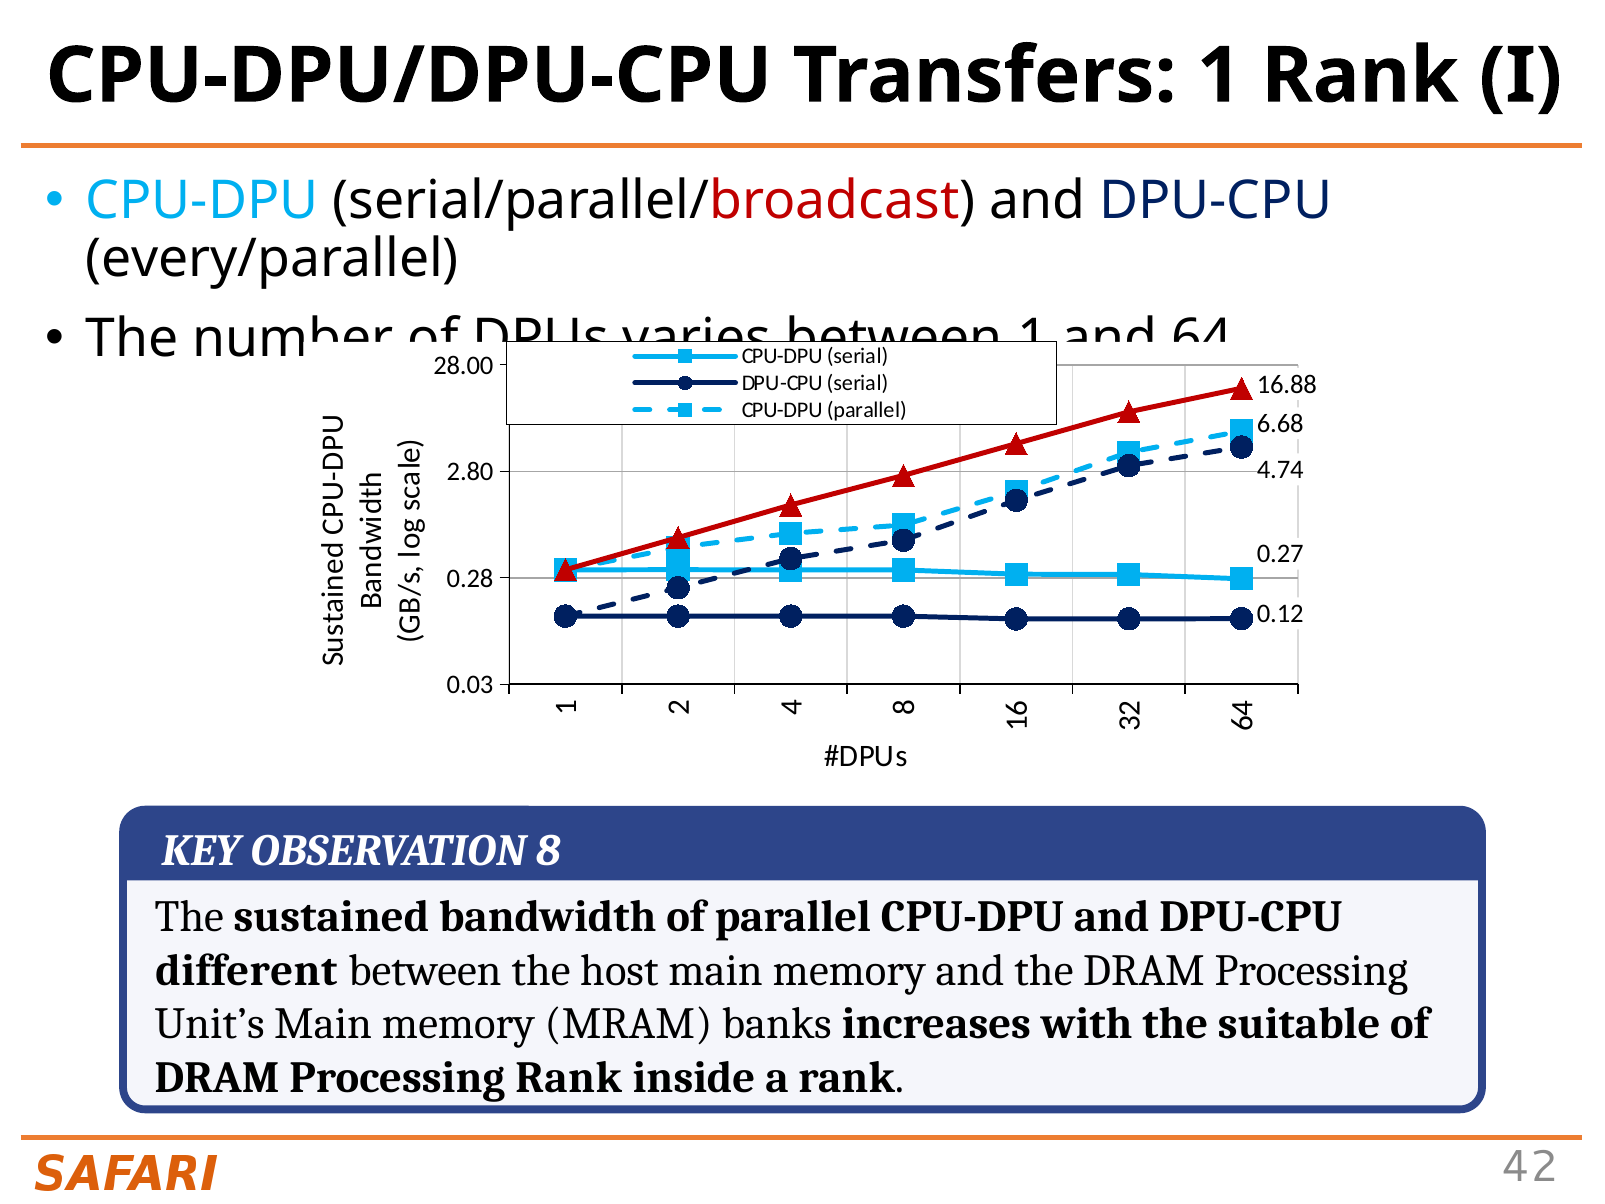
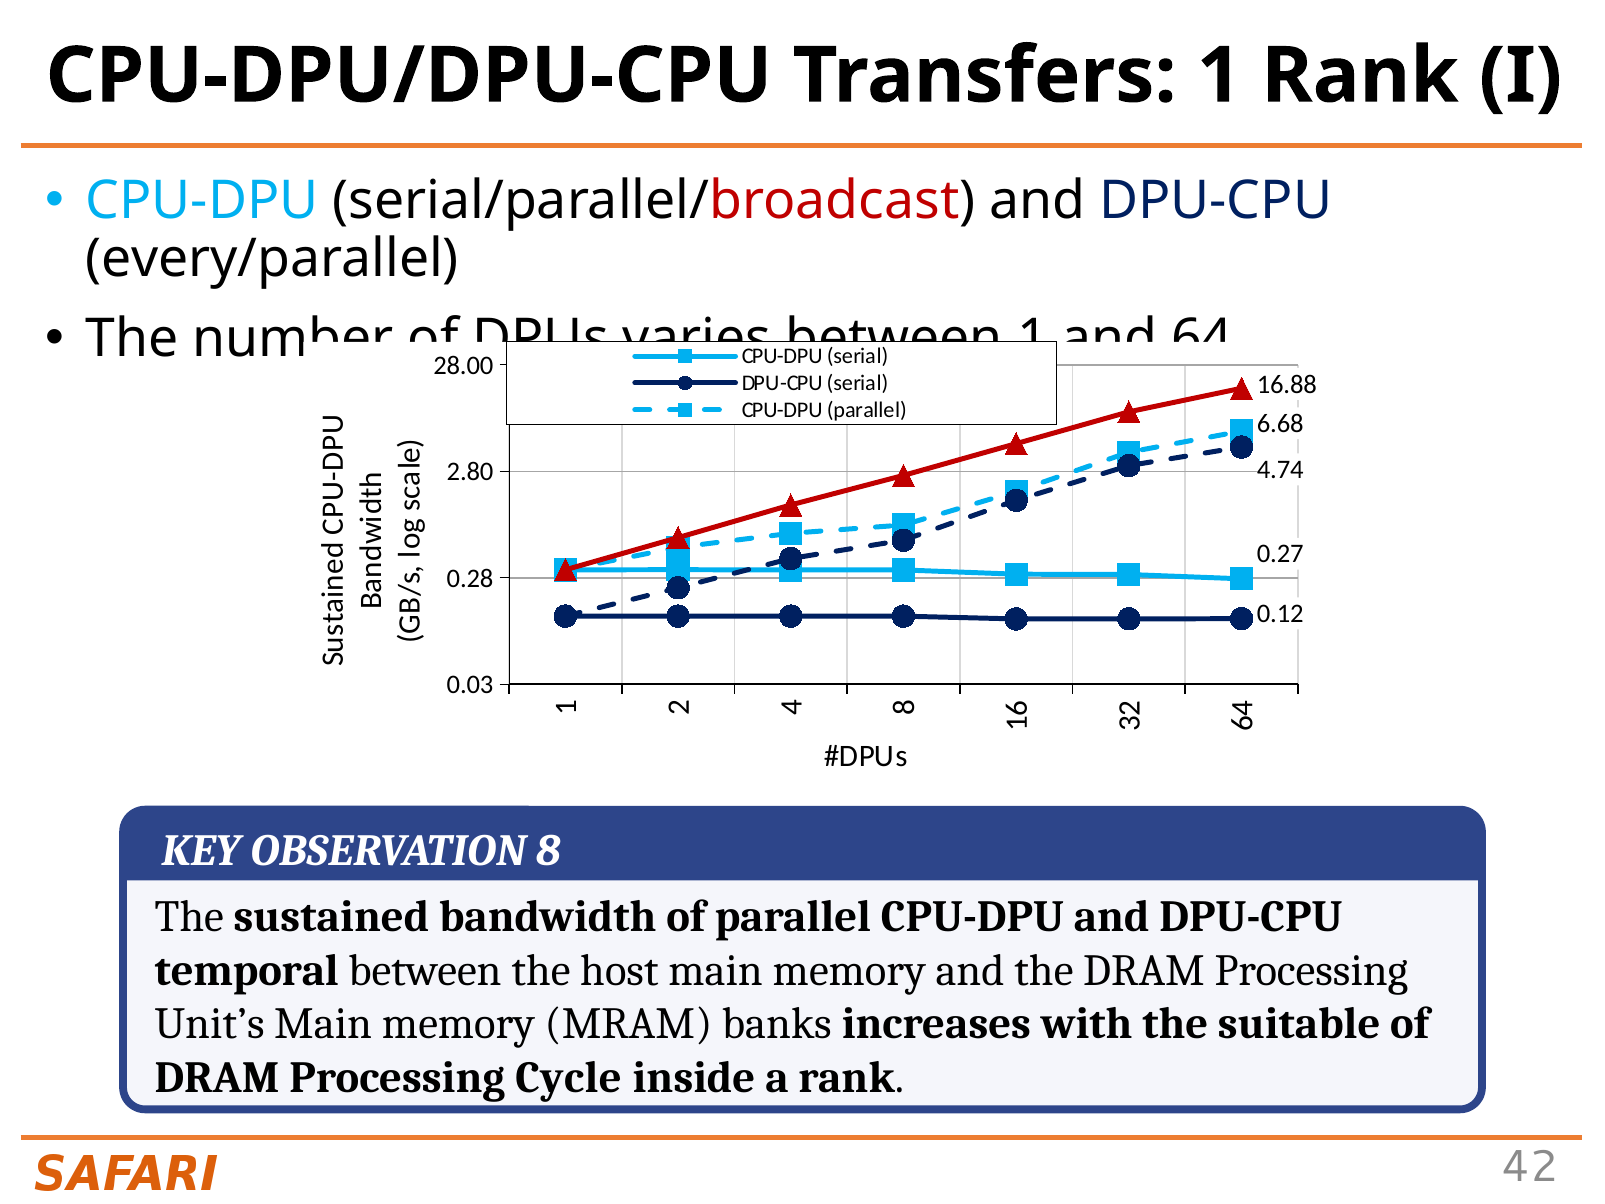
different: different -> temporal (247, 970)
Processing Rank: Rank -> Cycle (569, 1077)
